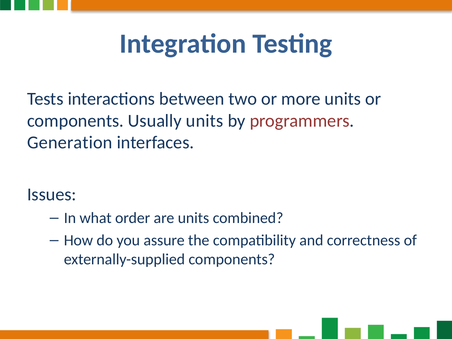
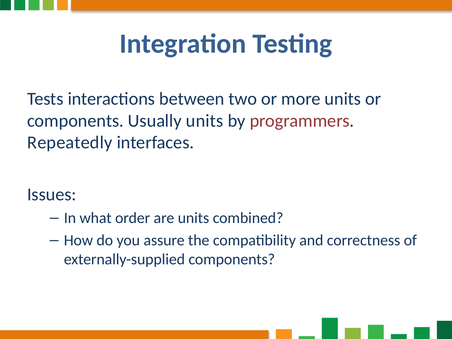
Generation: Generation -> Repeatedly (70, 143)
